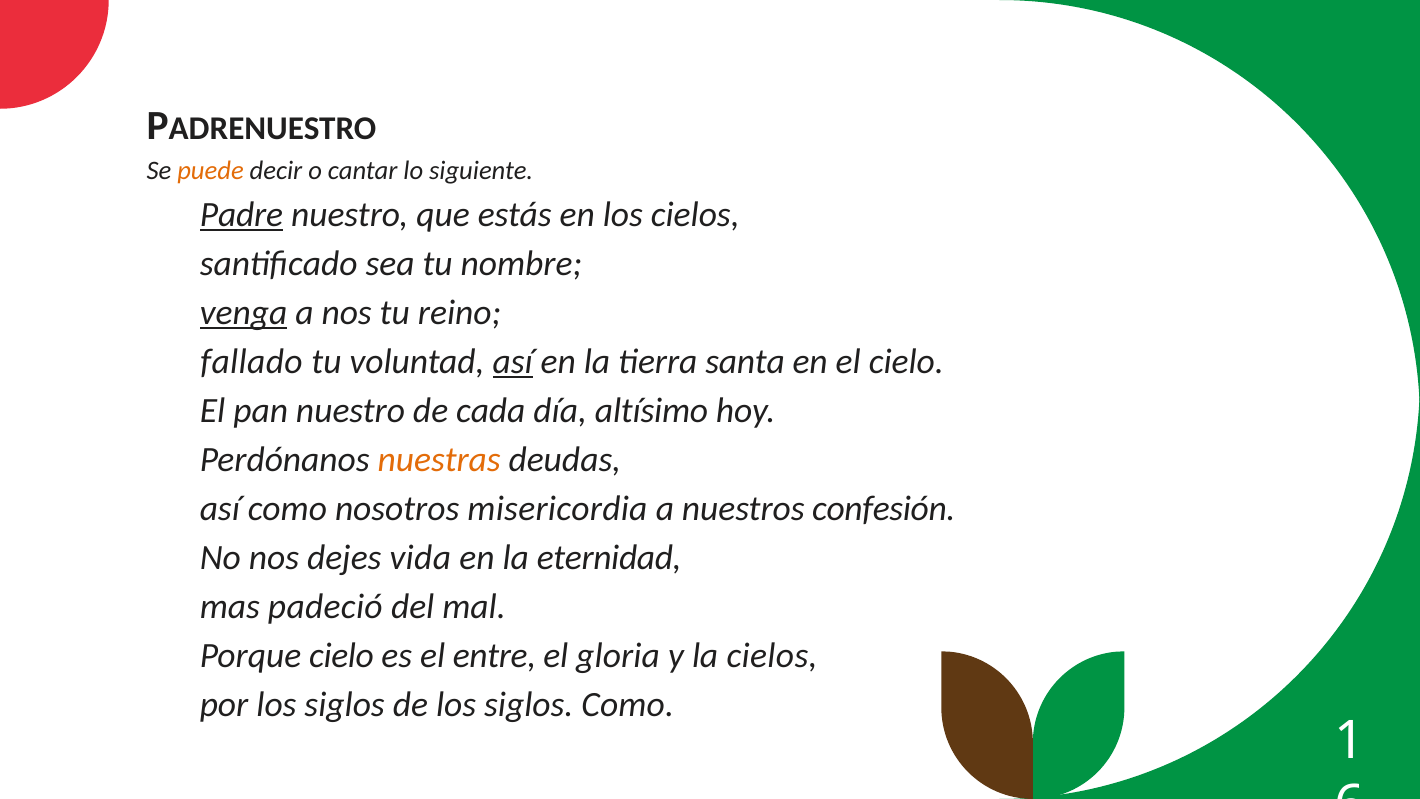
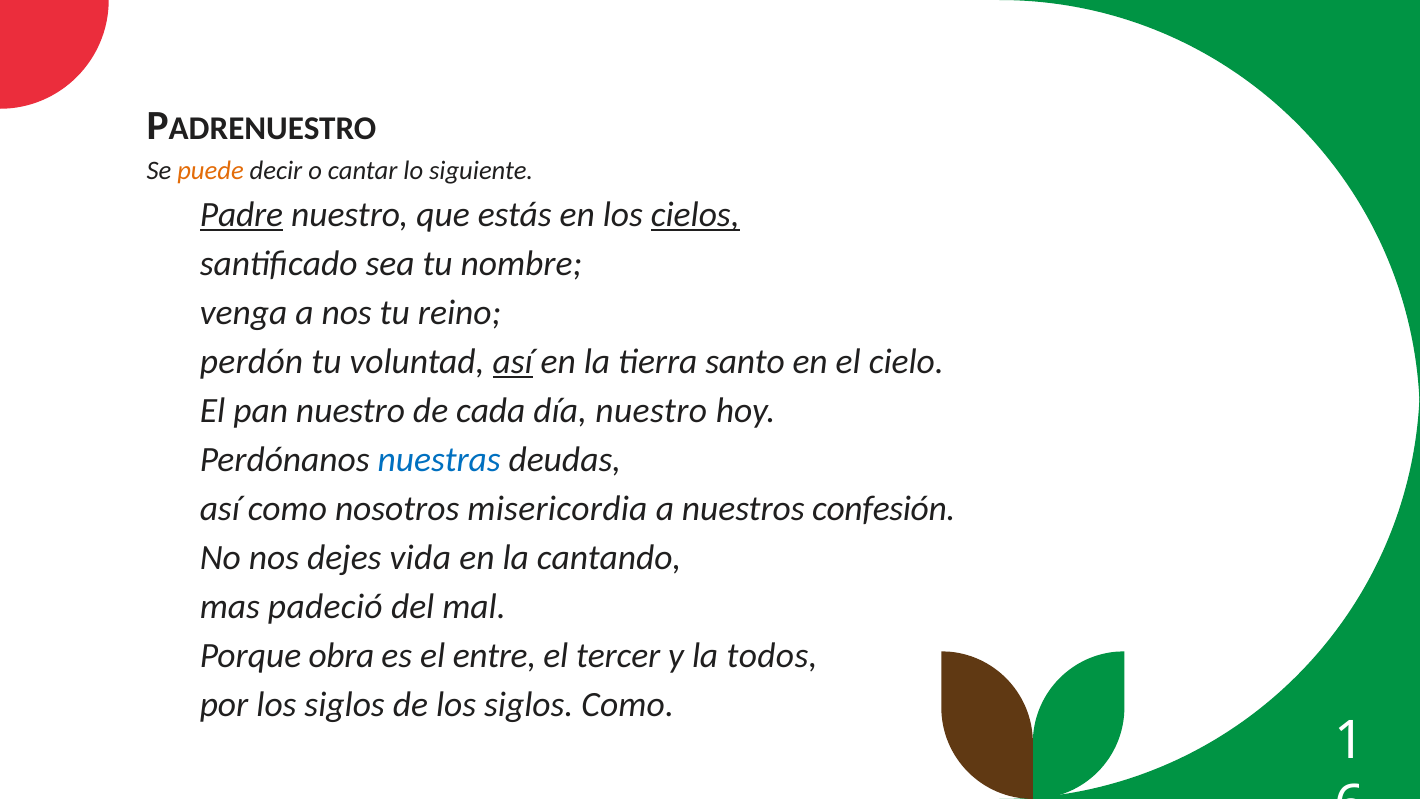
cielos underline: none -> present (695, 215)
venga underline: present -> none (244, 313)
fallado: fallado -> perdón (252, 361)
santa: santa -> santo (745, 361)
día altísimo: altísimo -> nuestro (651, 410)
nuestras colour: orange -> blue (439, 459)
eternidad: eternidad -> cantando (609, 557)
Porque cielo: cielo -> obra (342, 655)
gloria: gloria -> tercer (618, 655)
la cielos: cielos -> todos (772, 655)
